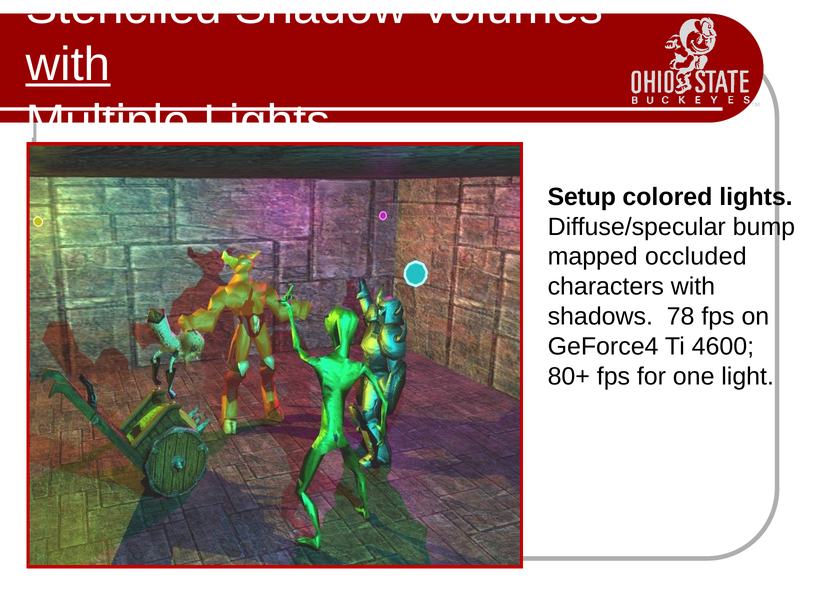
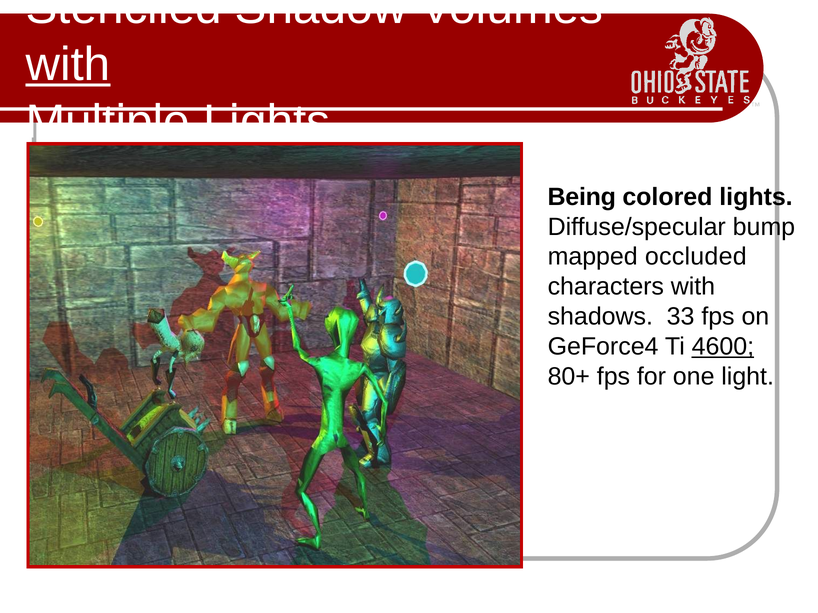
Setup: Setup -> Being (582, 197)
78: 78 -> 33 (681, 317)
4600 underline: none -> present (723, 347)
